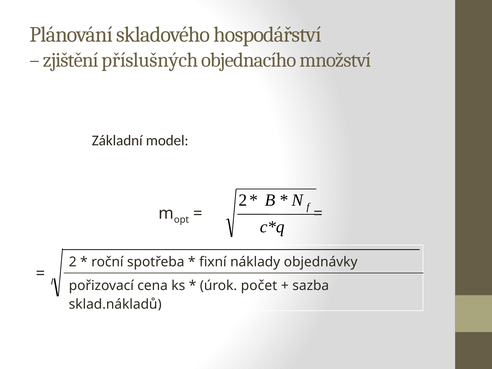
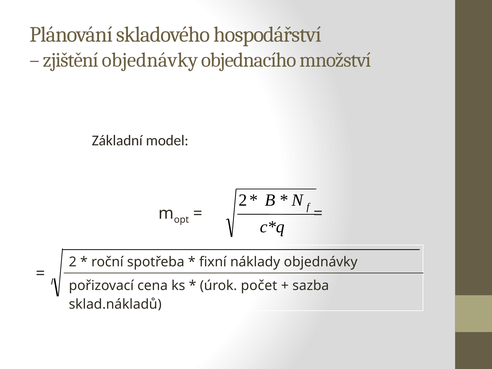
zjištění příslušných: příslušných -> objednávky (150, 60)
